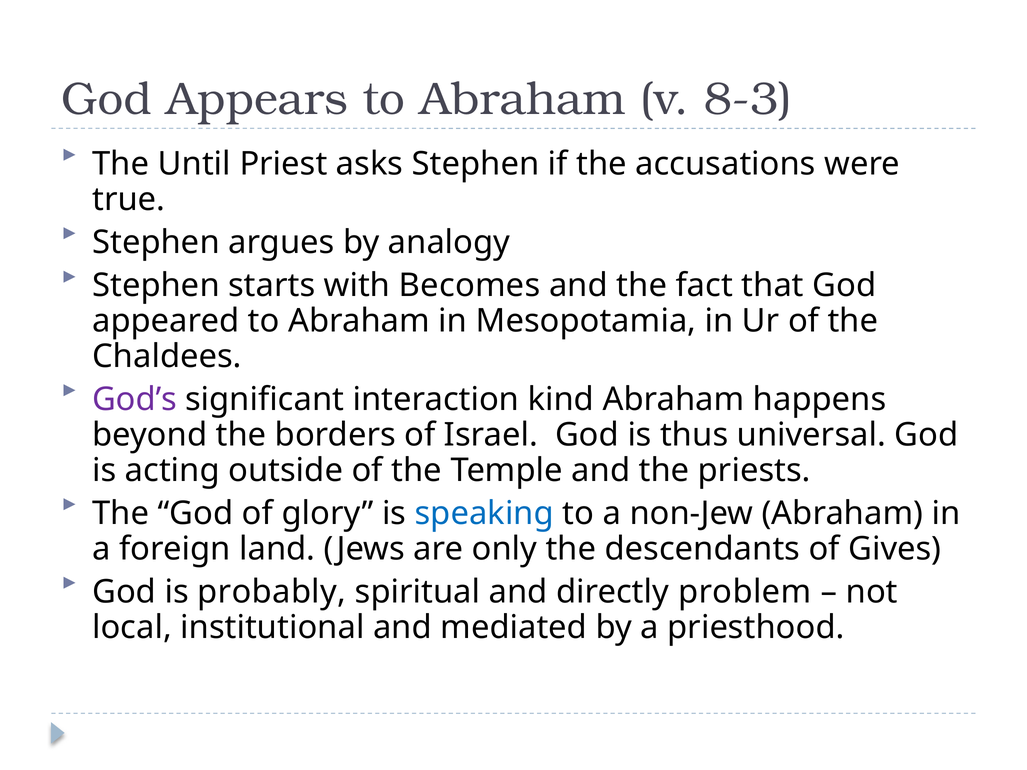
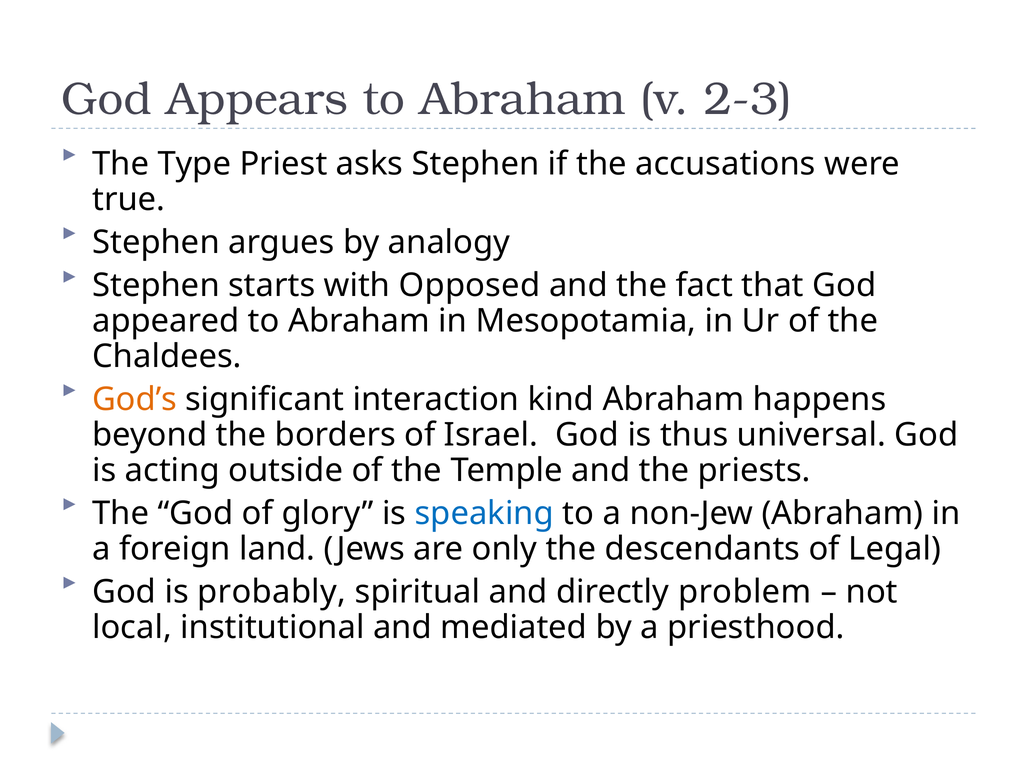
8-3: 8-3 -> 2-3 (748, 99)
Until: Until -> Type (194, 164)
Becomes: Becomes -> Opposed (470, 286)
God’s colour: purple -> orange (135, 400)
Gives: Gives -> Legal (895, 549)
